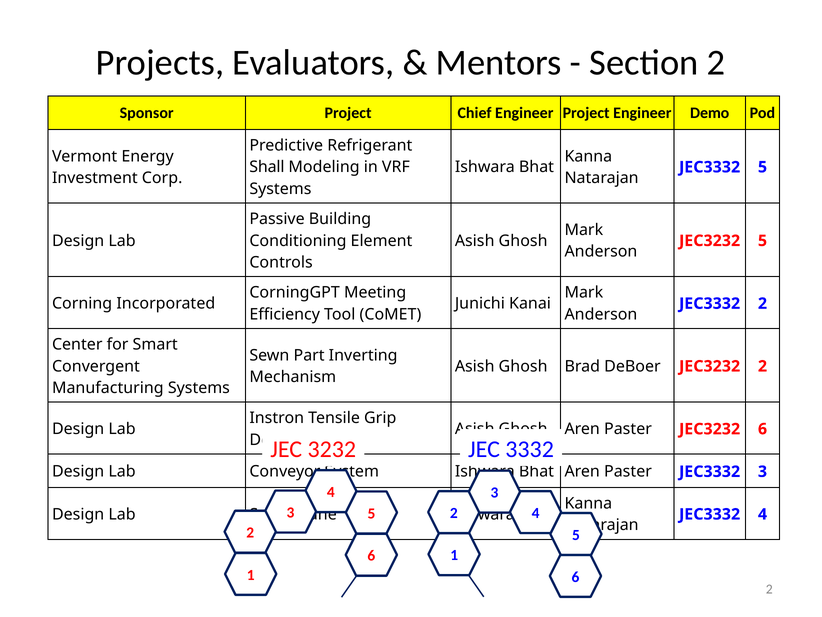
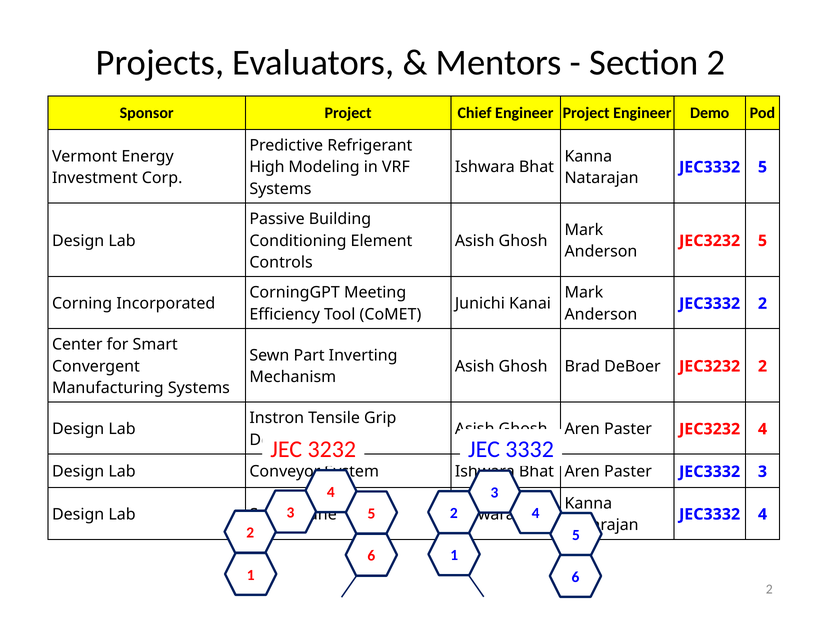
Shall: Shall -> High (267, 167)
JEC3232 6: 6 -> 4 (763, 429)
